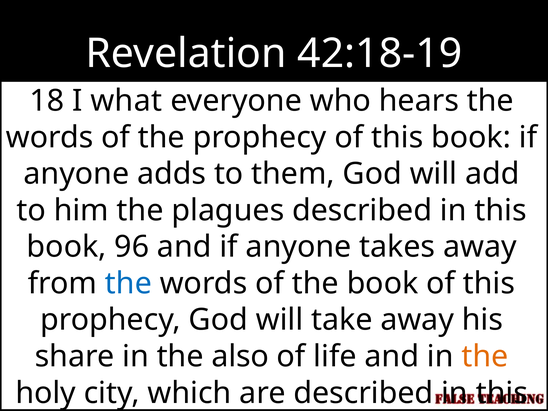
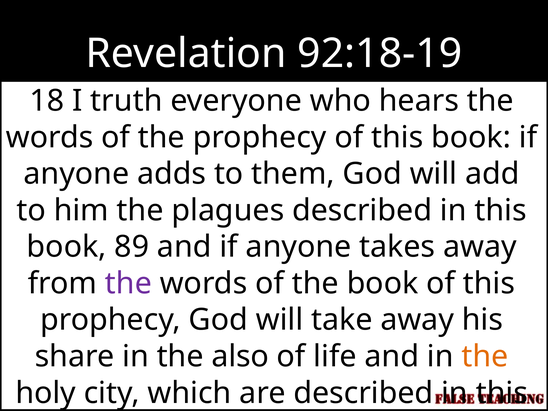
42:18-19: 42:18-19 -> 92:18-19 (380, 54)
what: what -> truth (126, 101)
96: 96 -> 89 (132, 247)
the colour: blue -> purple (128, 283)
